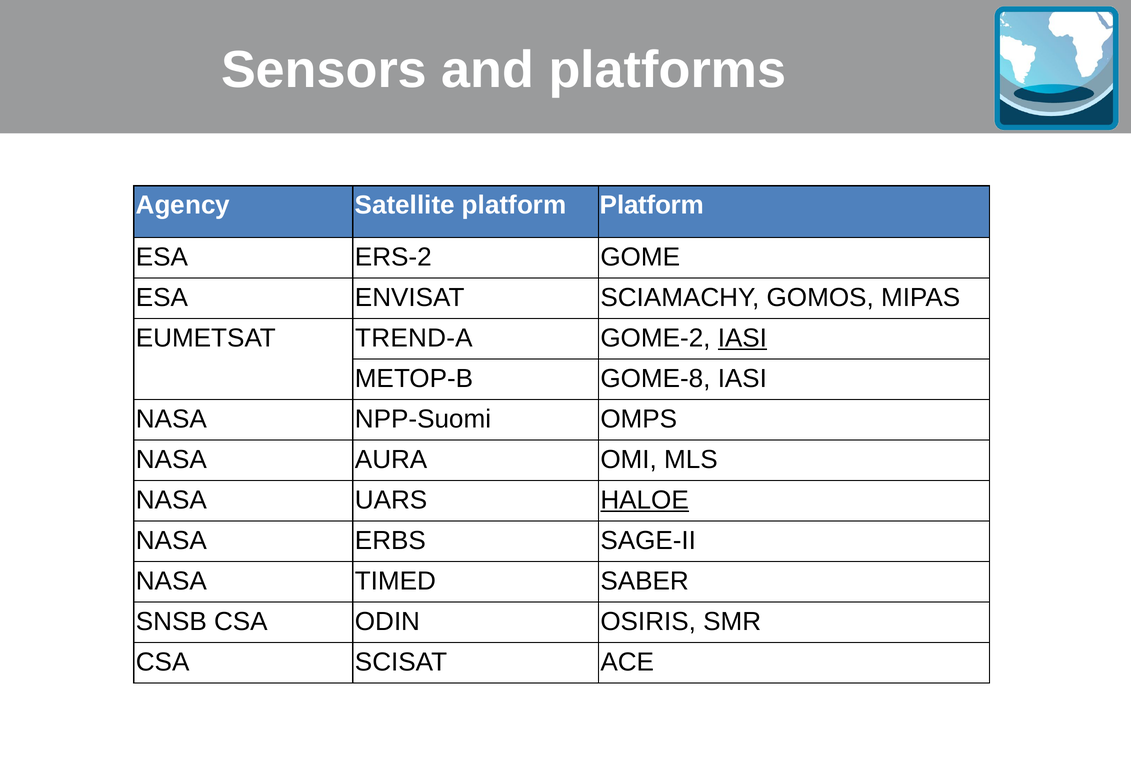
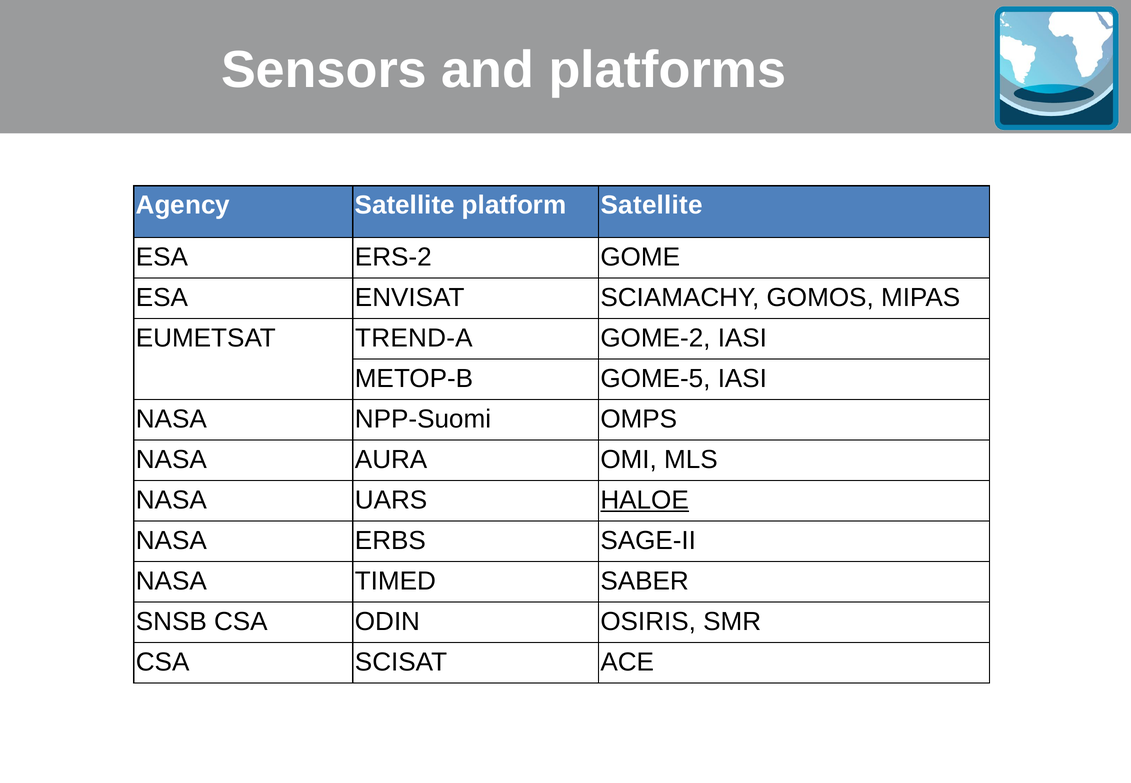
platform Platform: Platform -> Satellite (652, 205)
IASI underline: present -> none (742, 338)
GOME-8: GOME-8 -> GOME-5 (655, 378)
